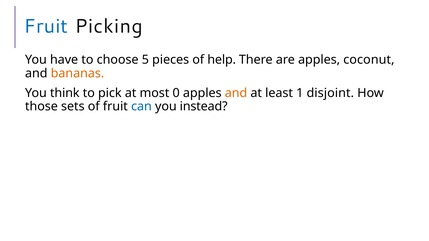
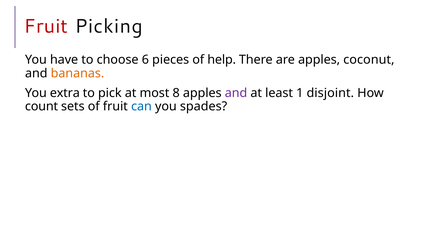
Fruit colour: blue -> red (46, 26)
5: 5 -> 6 (145, 60)
think: think -> extra (65, 93)
0: 0 -> 8 (176, 93)
and colour: orange -> purple (236, 93)
those: those -> count (42, 107)
instead: instead -> spades (204, 107)
